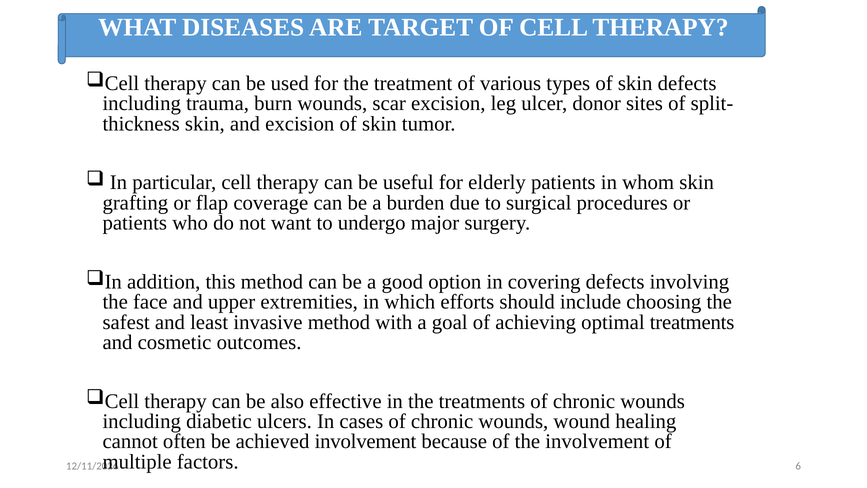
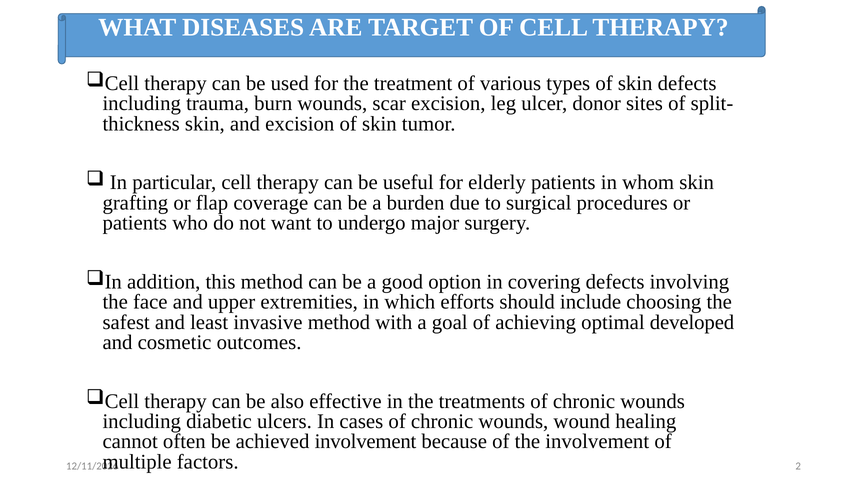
optimal treatments: treatments -> developed (692, 322)
6: 6 -> 2 (798, 466)
